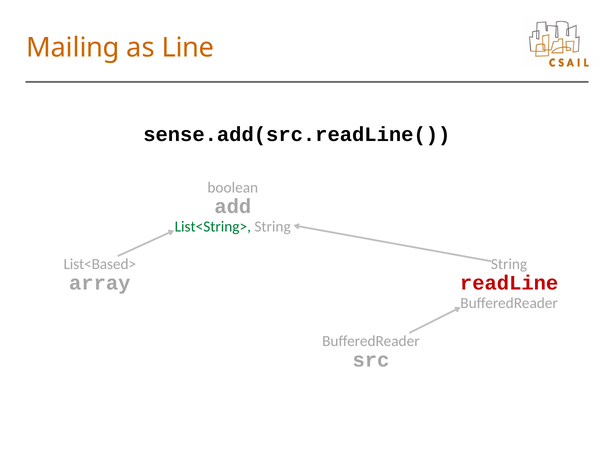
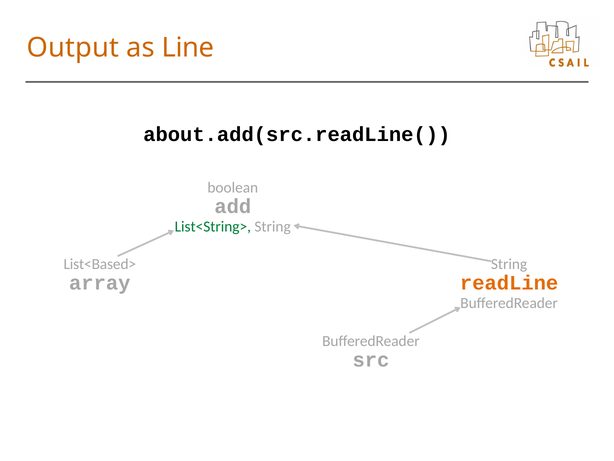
Mailing: Mailing -> Output (73, 48)
sense.add(src.readLine(: sense.add(src.readLine( -> about.add(src.readLine( (297, 134)
readLine colour: red -> orange (509, 283)
